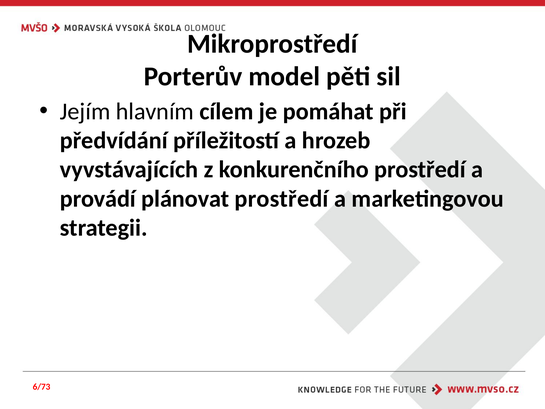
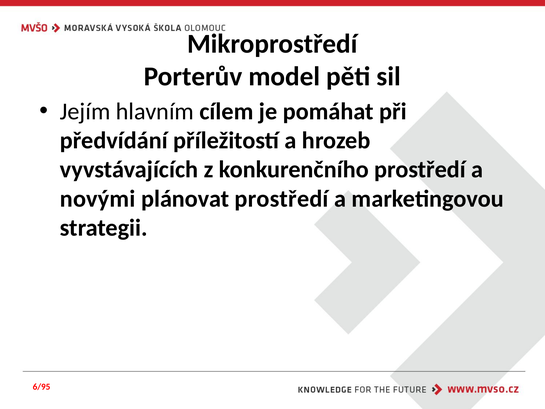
provádí: provádí -> novými (98, 199)
6/73: 6/73 -> 6/95 (42, 387)
